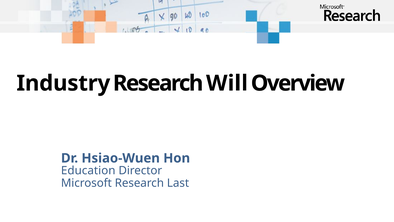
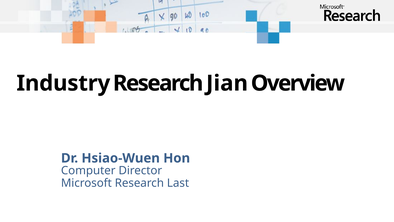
Will: Will -> Jian (227, 83)
Education: Education -> Computer (88, 170)
